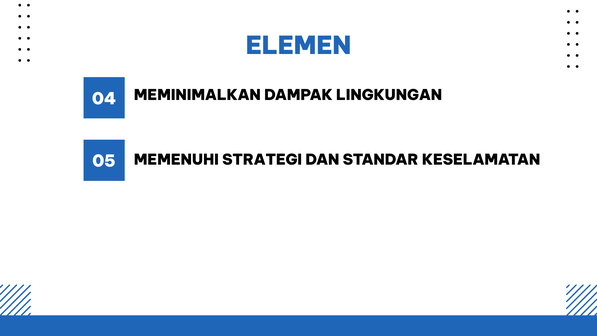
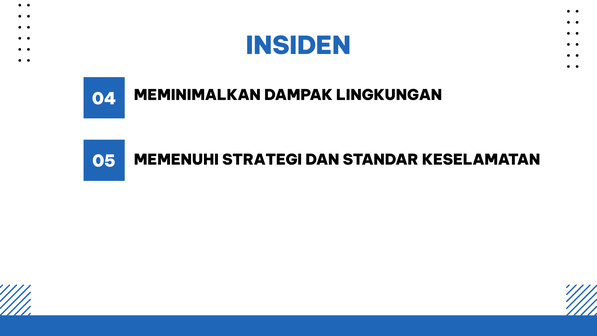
ELEMEN: ELEMEN -> INSIDEN (298, 46)
